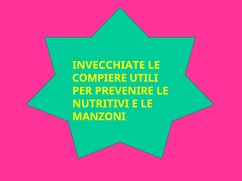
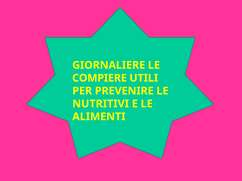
INVECCHIATE: INVECCHIATE -> GIORNALIERE (109, 65)
MANZONI: MANZONI -> ALIMENTI (99, 117)
